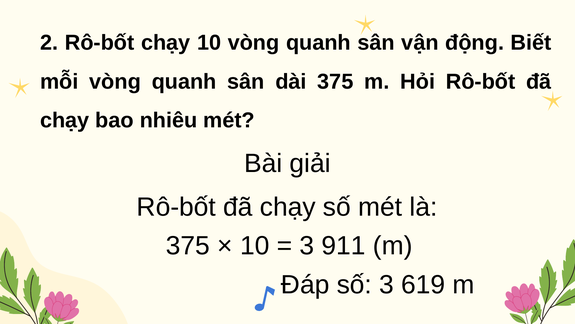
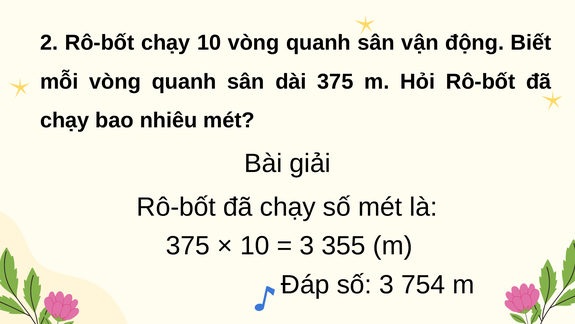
911: 911 -> 355 (344, 246)
619: 619 -> 754 (423, 285)
